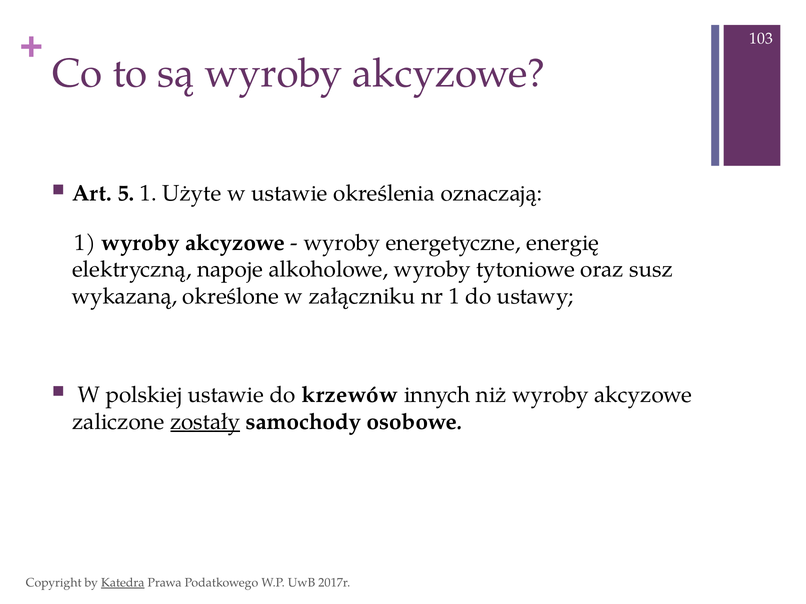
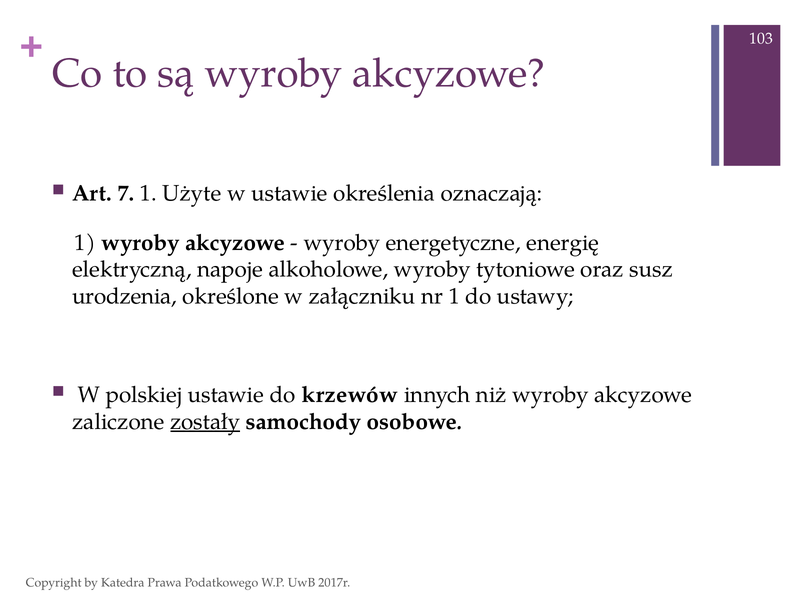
5: 5 -> 7 (126, 194)
wykazaną: wykazaną -> urodzenia (125, 297)
Katedra underline: present -> none (123, 583)
